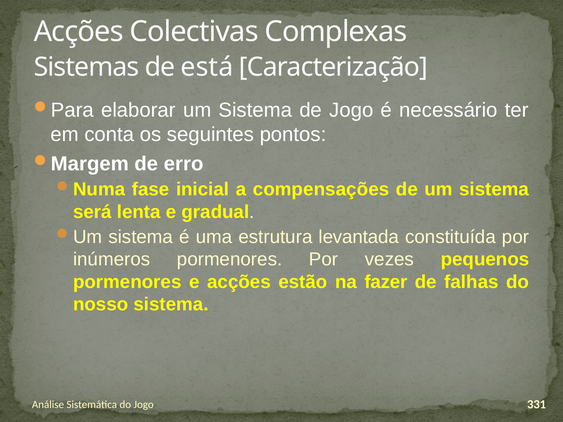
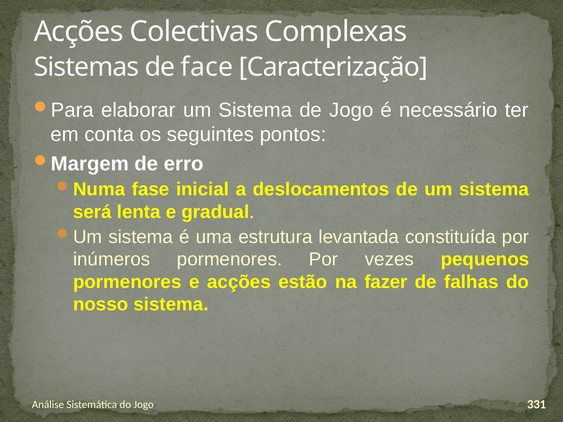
está: está -> face (207, 67)
compensações: compensações -> deslocamentos (321, 190)
